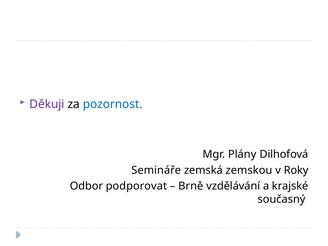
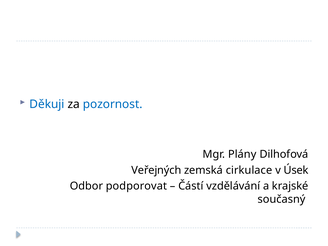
Děkuji colour: purple -> blue (47, 104)
Semináře: Semináře -> Veřejných (156, 170)
zemskou: zemskou -> cirkulace (249, 170)
Roky: Roky -> Úsek (296, 170)
Brně: Brně -> Částí (191, 186)
